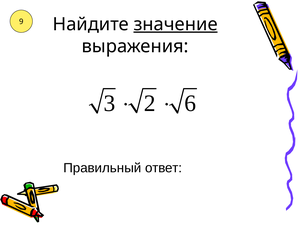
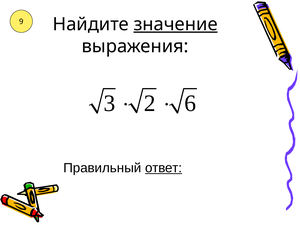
ответ underline: none -> present (164, 168)
